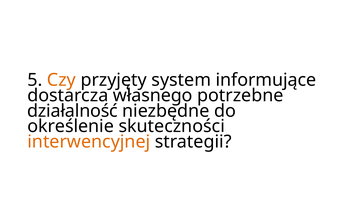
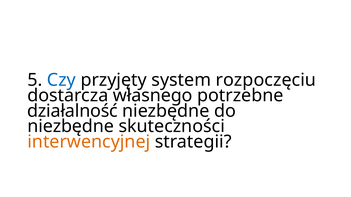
Czy colour: orange -> blue (61, 80)
informujące: informujące -> rozpoczęciu (266, 80)
określenie: określenie -> niezbędne (71, 127)
